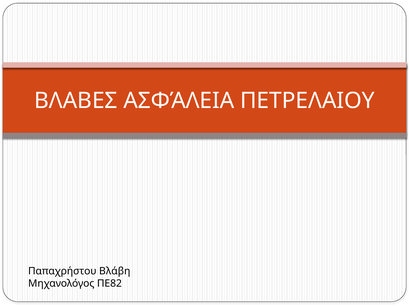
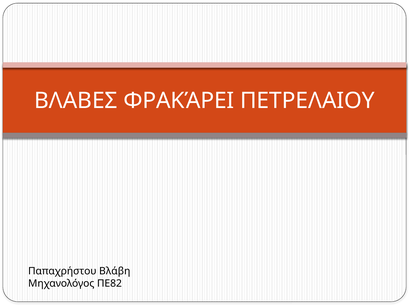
ΑΣΦΆΛΕΙΑ: ΑΣΦΆΛΕΙΑ -> ΦΡΑΚΆΡΕΙ (179, 101)
